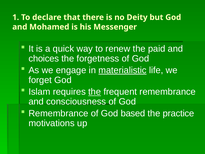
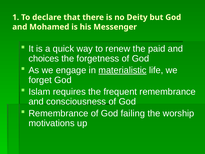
the underline: present -> none (95, 92)
based: based -> failing (133, 113)
practice: practice -> worship (178, 113)
